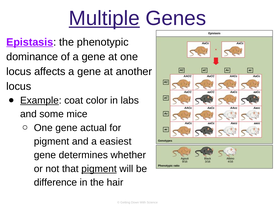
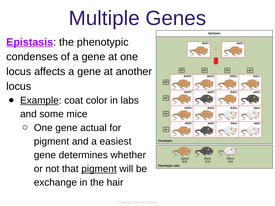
Multiple underline: present -> none (104, 18)
dominance: dominance -> condenses (32, 57)
difference: difference -> exchange (55, 183)
